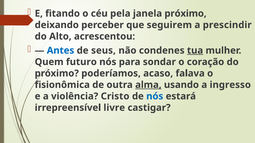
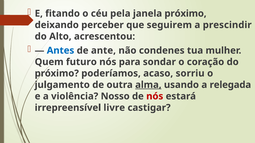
seus: seus -> ante (103, 51)
tua underline: present -> none (195, 51)
falava: falava -> sorriu (190, 74)
fisionômica: fisionômica -> julgamento (62, 85)
ingresso: ingresso -> relegada (230, 85)
Cristo: Cristo -> Nosso (115, 97)
nós colour: blue -> red (155, 97)
